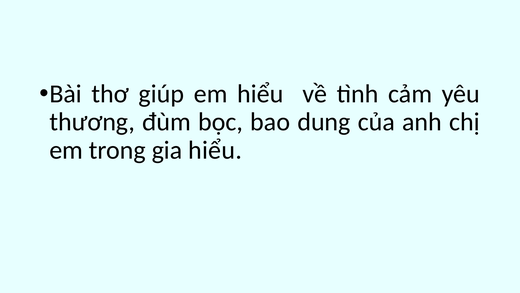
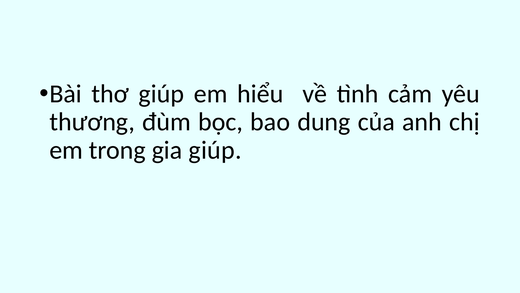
gia hiểu: hiểu -> giúp (215, 150)
